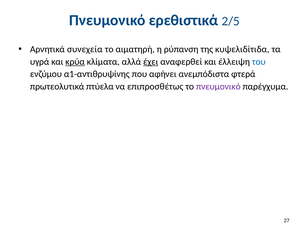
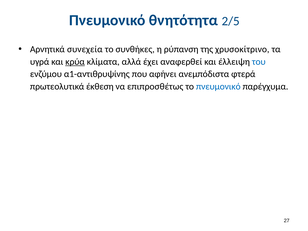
ερεθιστικά: ερεθιστικά -> θνητότητα (183, 20)
αιματηρή: αιματηρή -> συνθήκες (135, 49)
κυψελιδίτιδα: κυψελιδίτιδα -> χρυσοκίτρινο (242, 49)
έχει underline: present -> none (151, 62)
πτύελα: πτύελα -> έκθεση (100, 87)
πνευμονικό colour: purple -> blue (218, 87)
